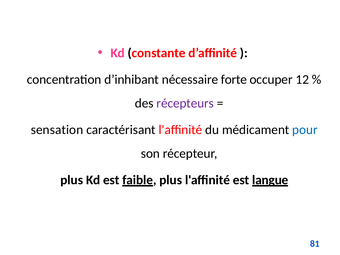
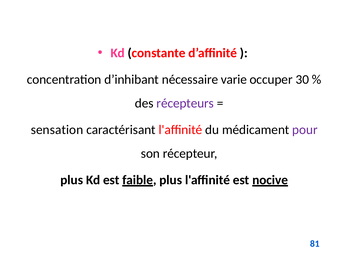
forte: forte -> varie (234, 79)
12: 12 -> 30 (302, 79)
pour colour: blue -> purple (305, 130)
langue: langue -> nocive (270, 180)
